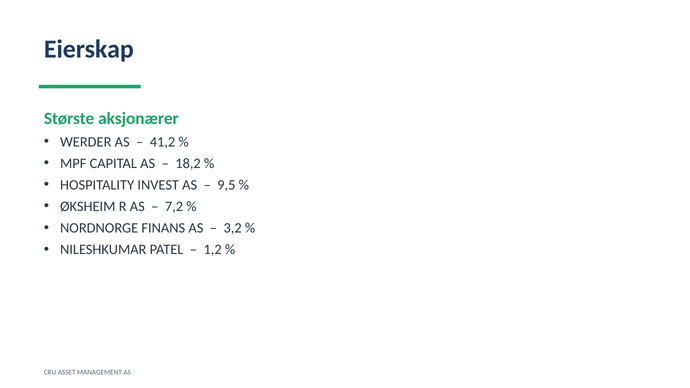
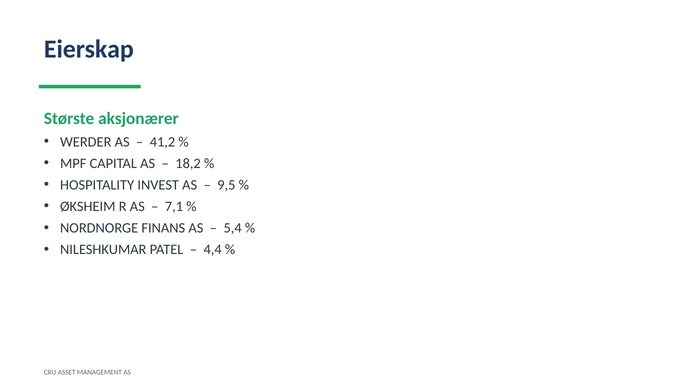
7,2: 7,2 -> 7,1 (174, 207)
3,2: 3,2 -> 5,4 (233, 228)
1,2: 1,2 -> 4,4 (213, 250)
